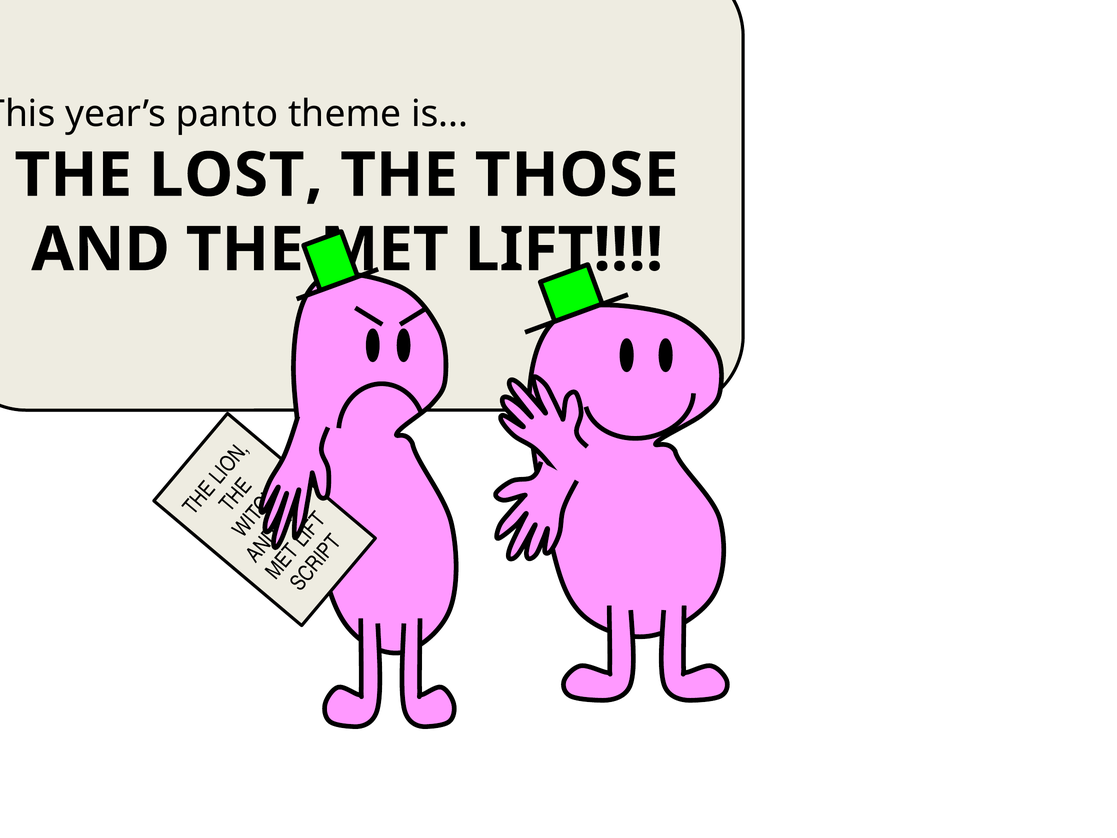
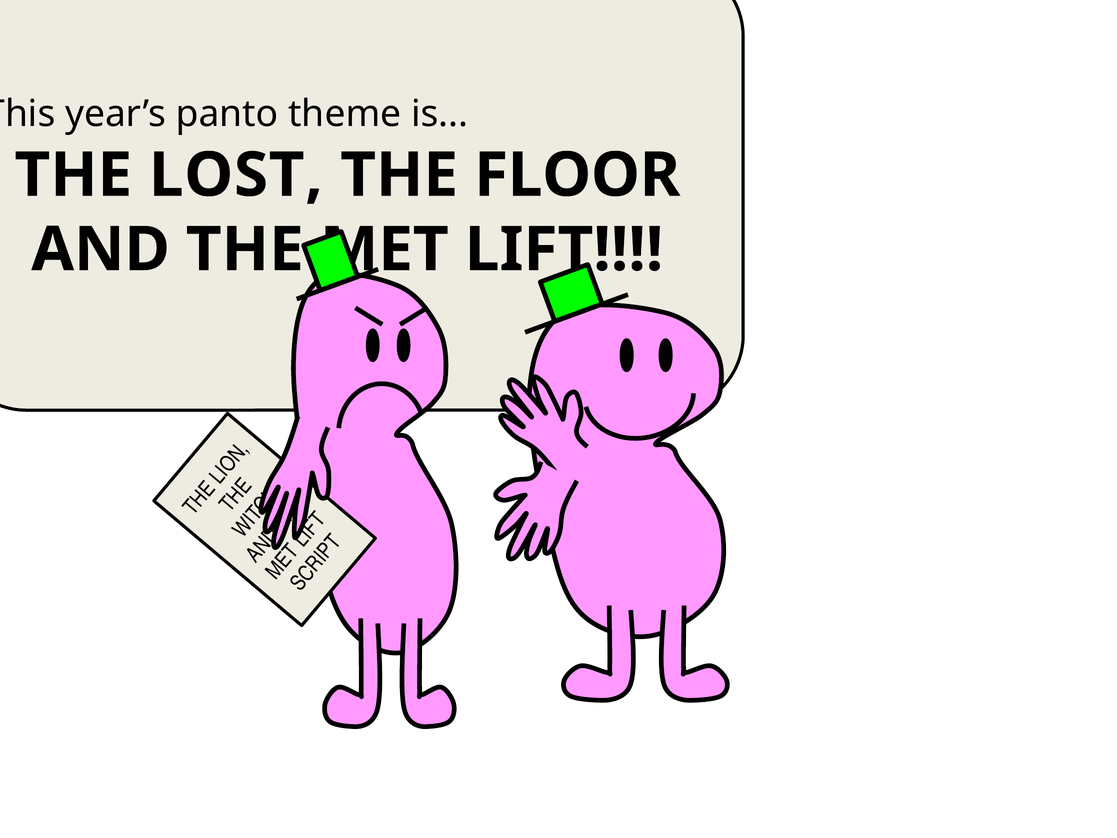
THOSE: THOSE -> FLOOR (577, 175)
